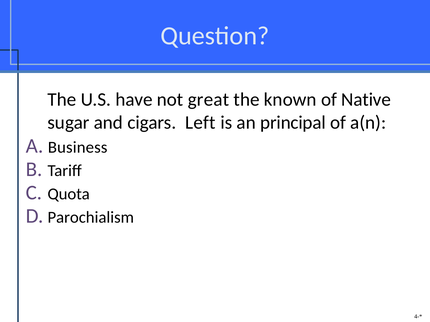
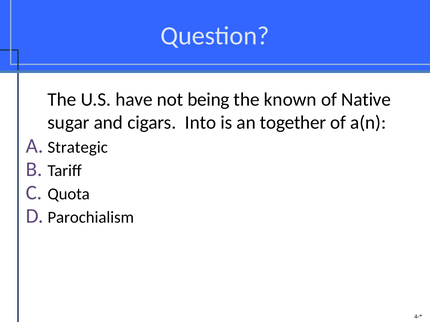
great: great -> being (209, 100)
Left: Left -> Into (201, 123)
principal: principal -> together (293, 123)
Business: Business -> Strategic (78, 147)
